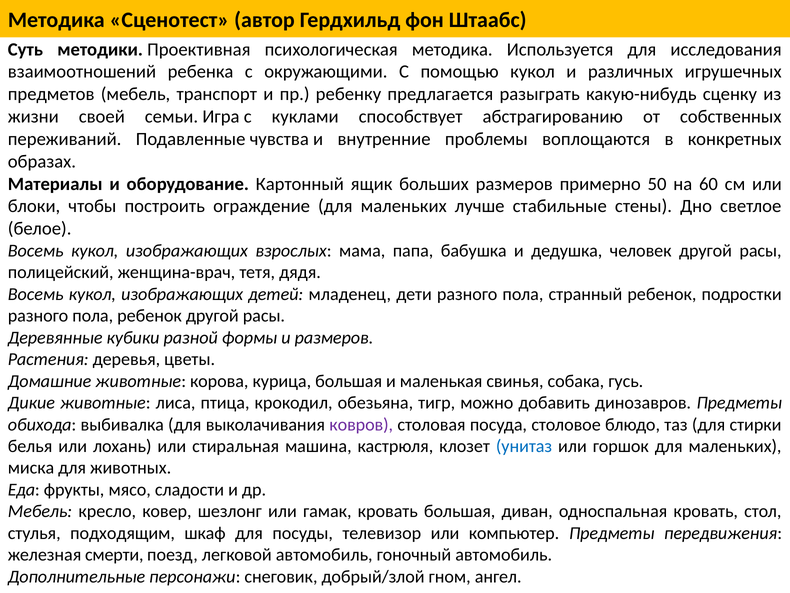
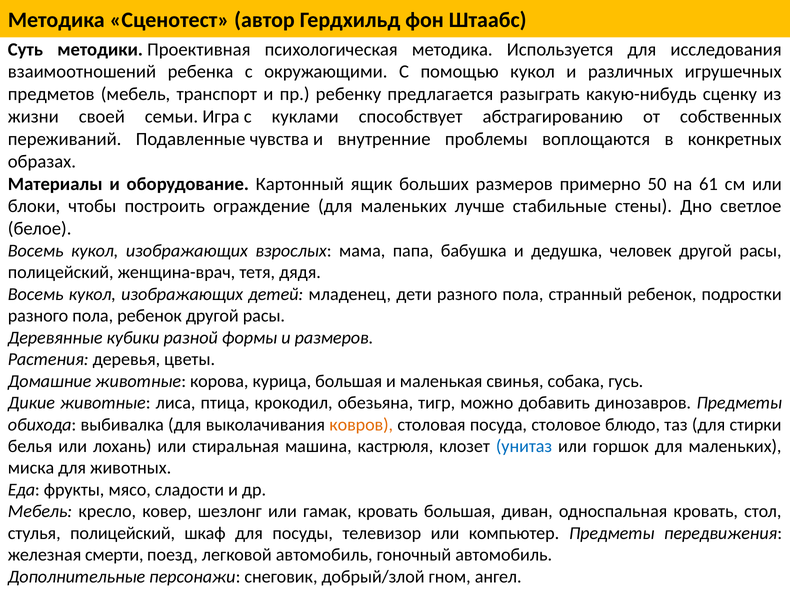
60: 60 -> 61 (708, 184)
ковров colour: purple -> orange (361, 424)
стулья подходящим: подходящим -> полицейский (123, 533)
